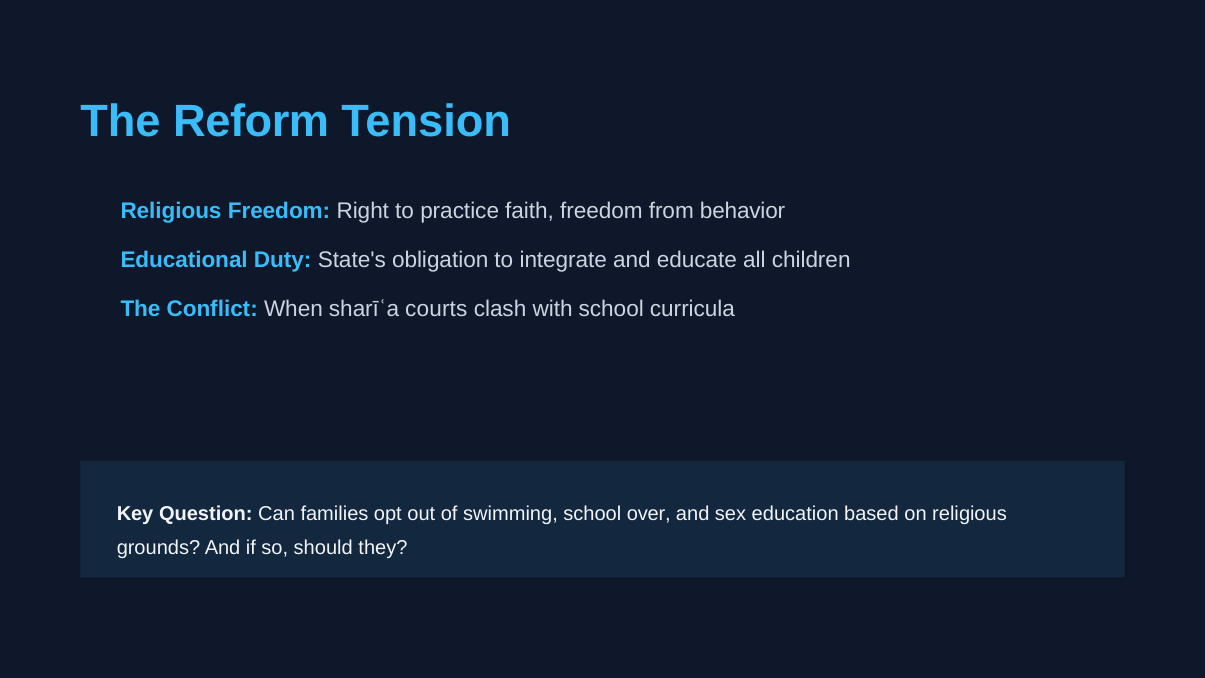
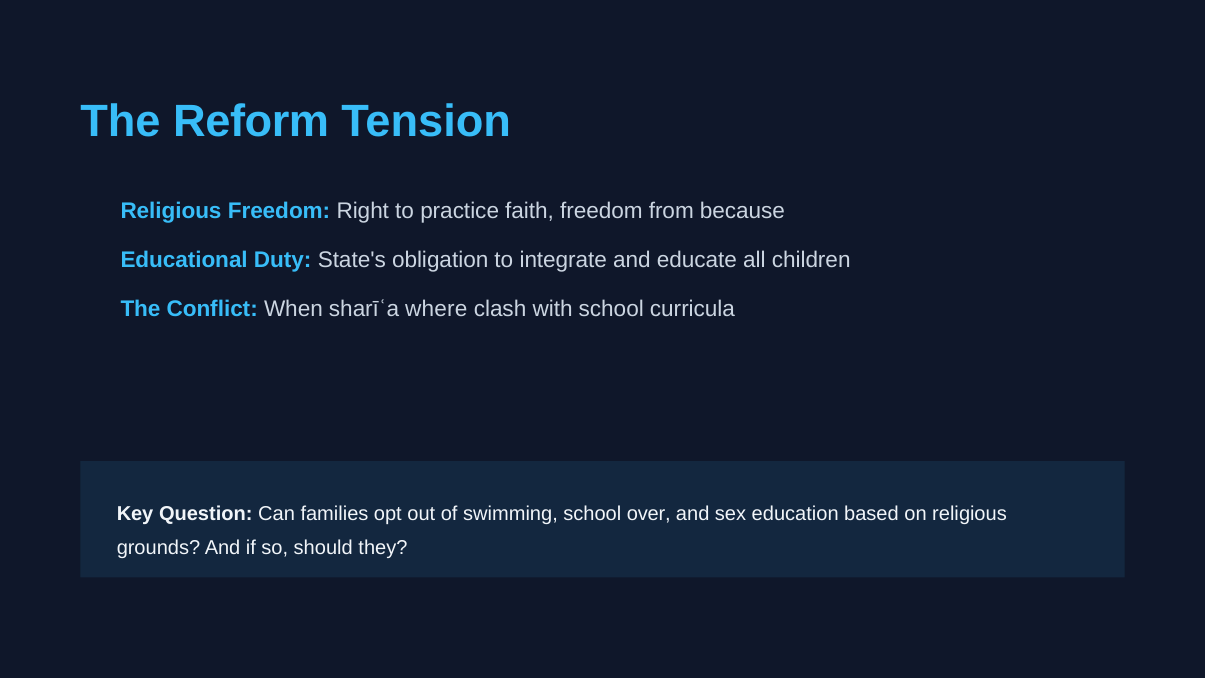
behavior: behavior -> because (743, 211)
courts: courts -> where (436, 309)
